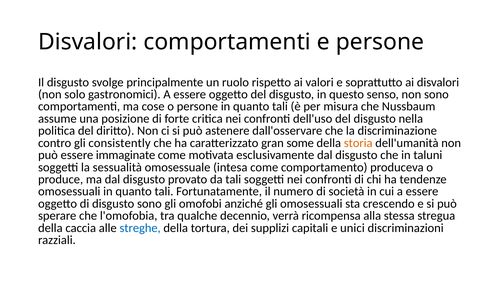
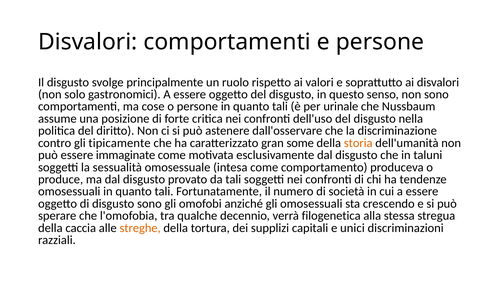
misura: misura -> urinale (341, 107)
consistently: consistently -> tipicamente (120, 143)
ricompensa: ricompensa -> filogenetica (331, 216)
streghe colour: blue -> orange (140, 228)
